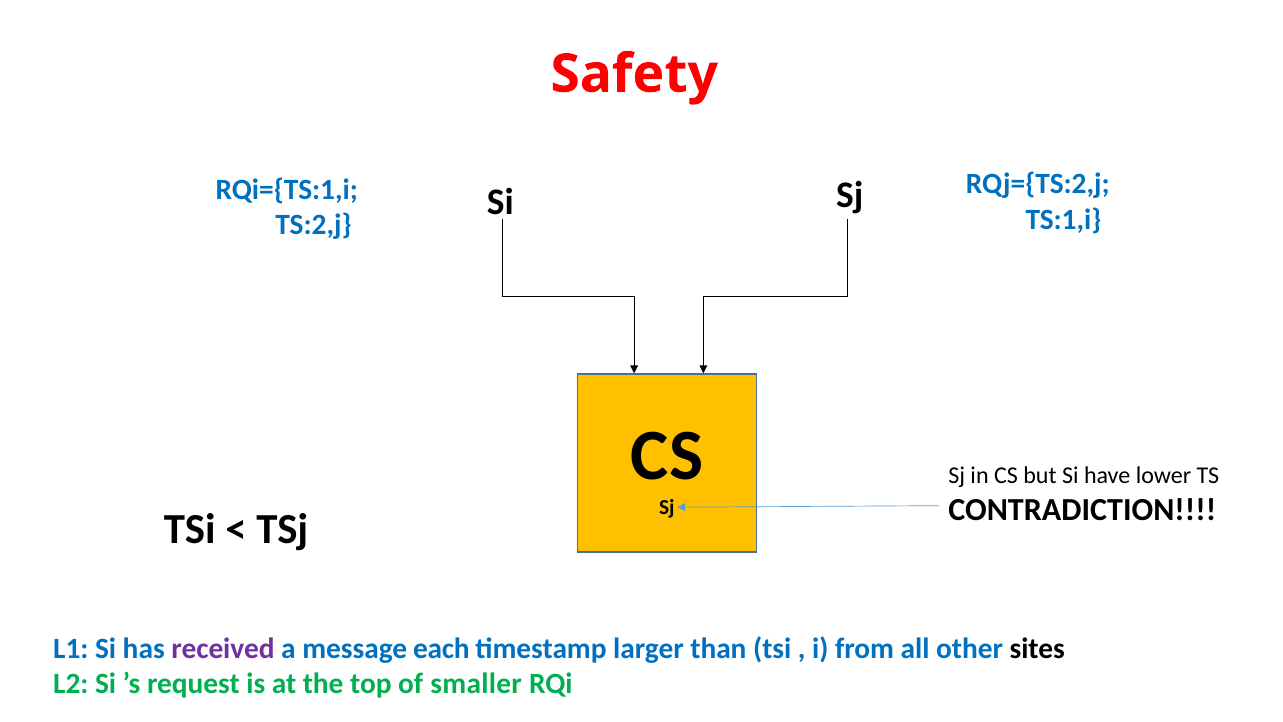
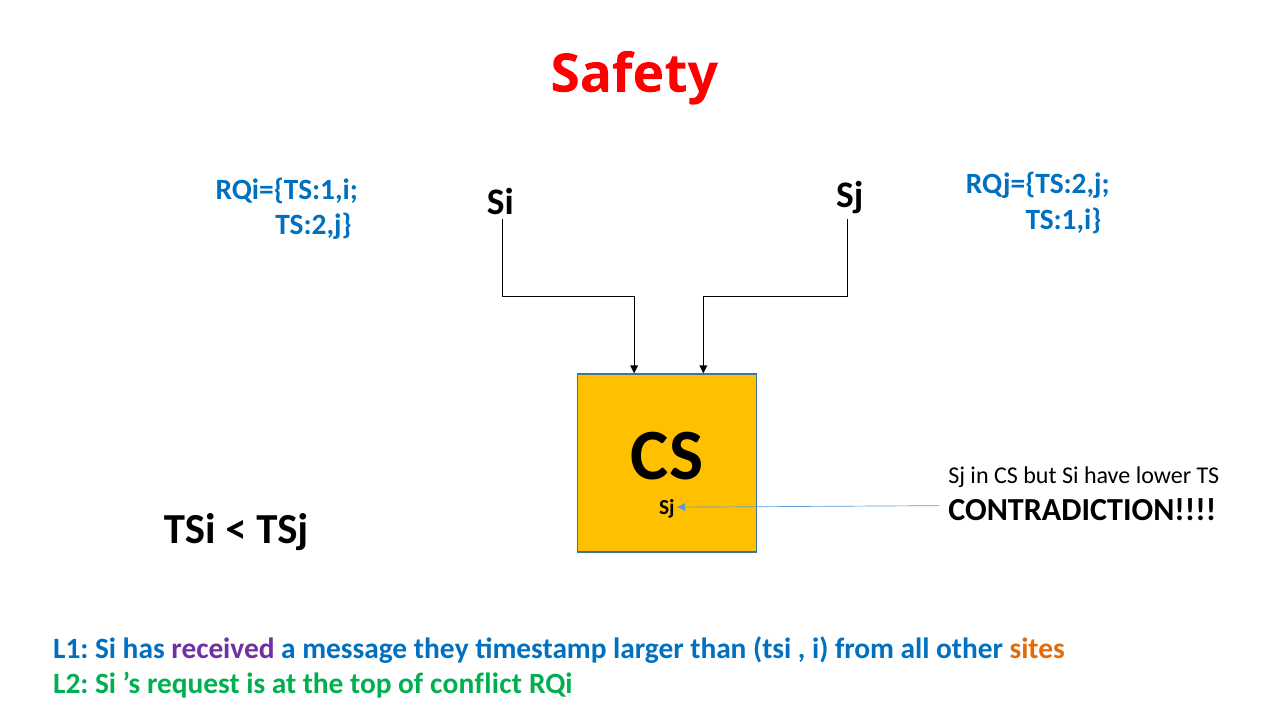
each: each -> they (441, 648)
sites colour: black -> orange (1037, 648)
smaller: smaller -> conflict (476, 684)
